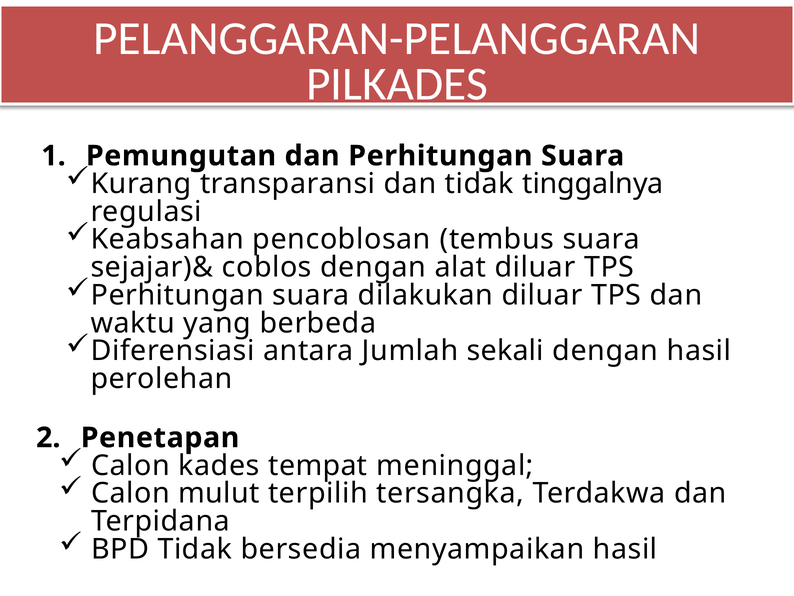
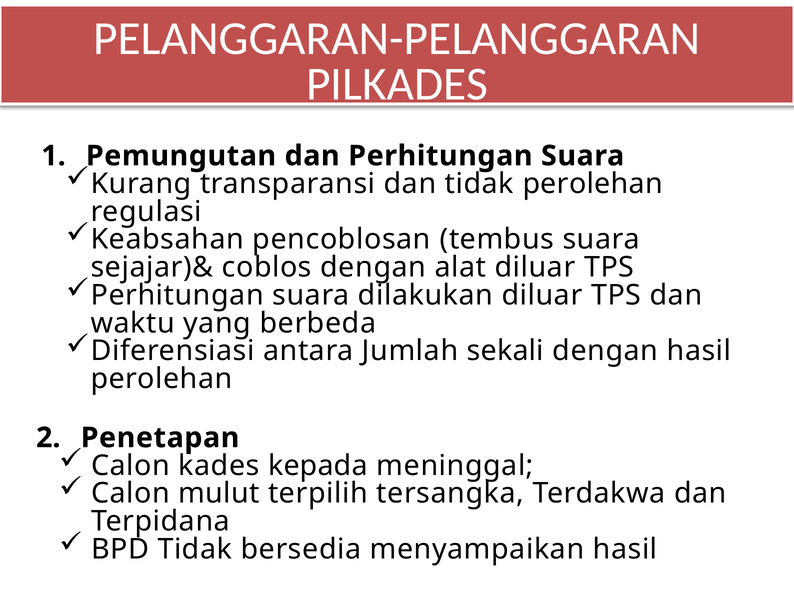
tidak tinggalnya: tinggalnya -> perolehan (593, 184)
tempat: tempat -> kepada (318, 465)
